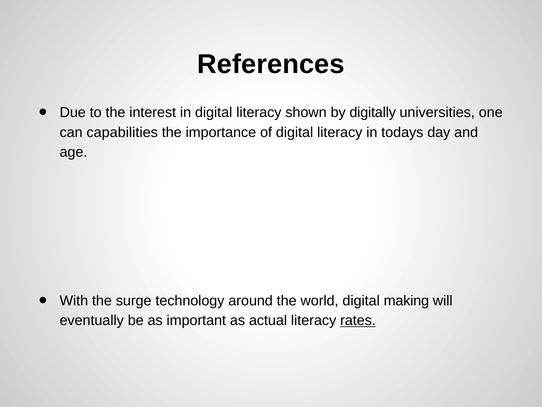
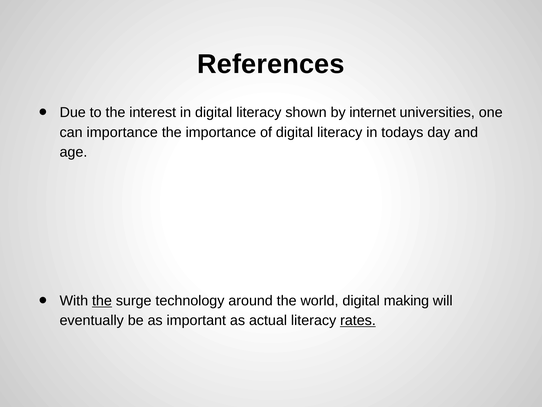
digitally: digitally -> internet (373, 112)
can capabilities: capabilities -> importance (122, 132)
the underline: none -> present (102, 300)
